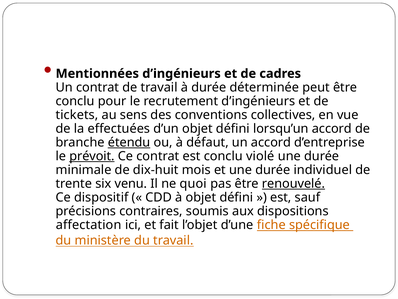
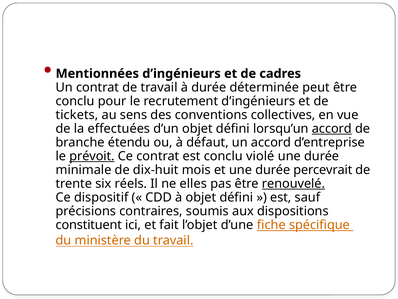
accord underline: none -> present (332, 128)
étendu underline: present -> none (129, 142)
individuel: individuel -> percevrait (323, 170)
venu: venu -> réels (131, 183)
quoi: quoi -> elles (193, 183)
affectation: affectation -> constituent (89, 224)
